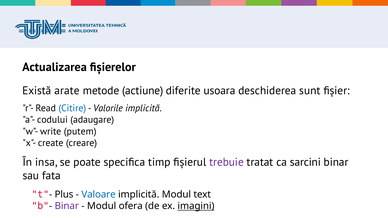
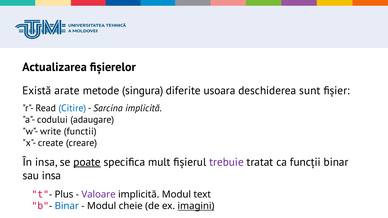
actiune: actiune -> singura (143, 91)
Valorile: Valorile -> Sarcina (108, 108)
putem: putem -> functii (80, 132)
poate underline: none -> present (87, 162)
timp: timp -> mult (159, 162)
sarcini: sarcini -> funcții (305, 162)
sau fata: fata -> insa (51, 176)
Valoare colour: blue -> purple (99, 195)
Binar colour: purple -> blue (67, 206)
ofera: ofera -> cheie (131, 206)
